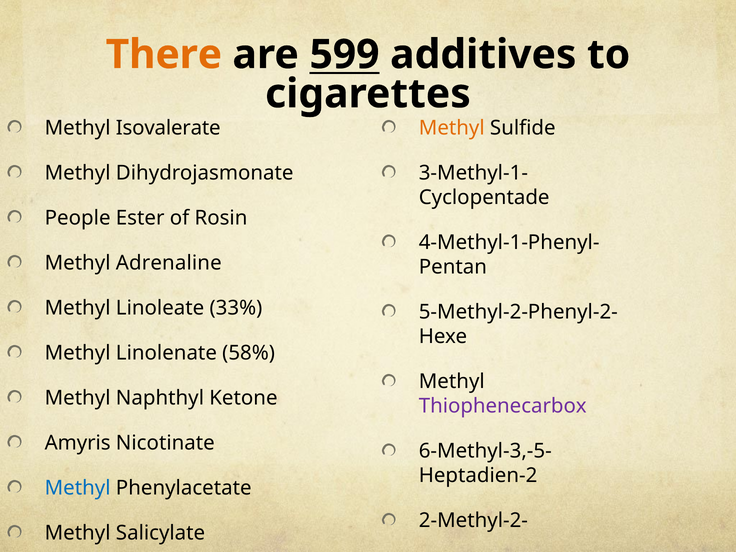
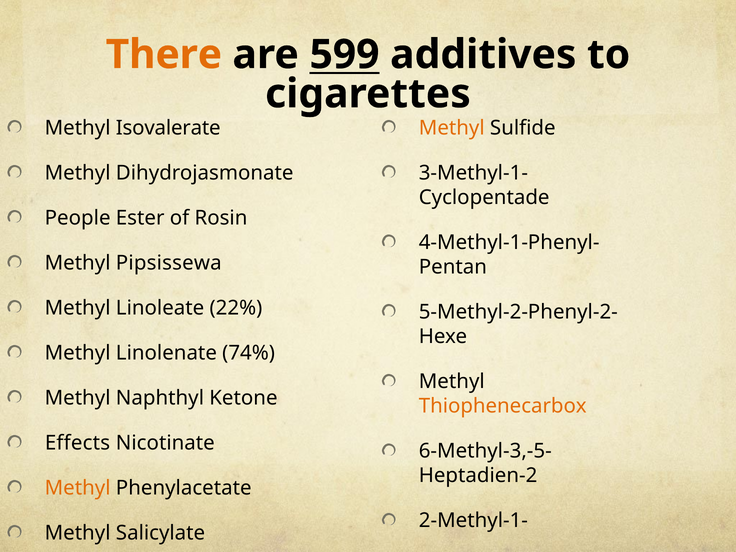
Adrenaline: Adrenaline -> Pipsissewa (169, 263)
33%: 33% -> 22% (236, 308)
58%: 58% -> 74% (249, 353)
Thiophenecarbox colour: purple -> orange (503, 406)
Amyris: Amyris -> Effects (78, 443)
Methyl colour: blue -> orange (78, 488)
2-Methyl-2-: 2-Methyl-2- -> 2-Methyl-1- (473, 521)
